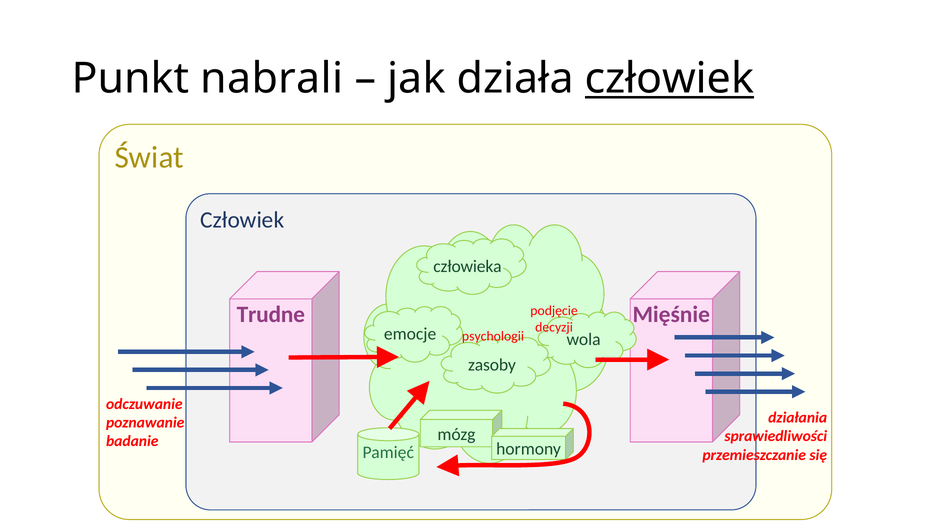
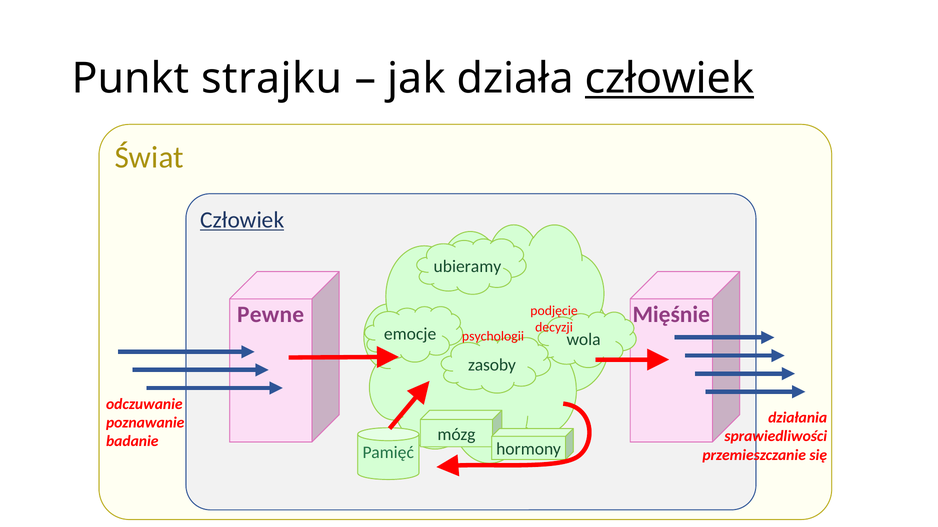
nabrali: nabrali -> strajku (272, 79)
Człowiek underline: none -> present (242, 220)
człowieka: człowieka -> ubieramy (467, 267)
Trudne: Trudne -> Pewne (271, 315)
